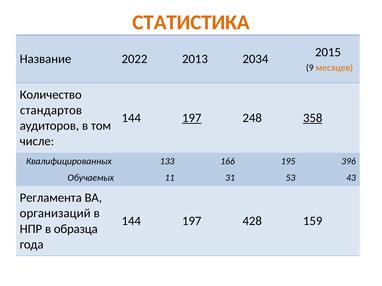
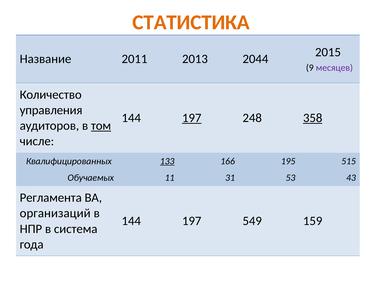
2022: 2022 -> 2011 (134, 59)
2034: 2034 -> 2044 (255, 59)
месяцев colour: orange -> purple (334, 68)
стандартов: стандартов -> управления (51, 110)
том underline: none -> present (101, 126)
133 underline: none -> present (167, 161)
396: 396 -> 515 (349, 161)
428: 428 -> 549 (252, 221)
образца: образца -> система (76, 229)
